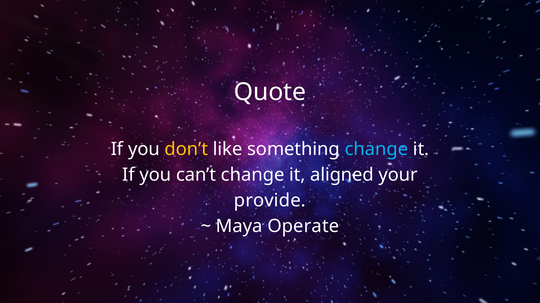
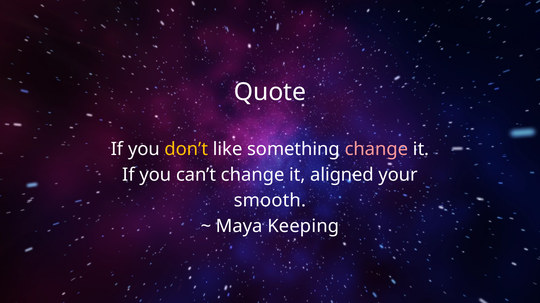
change colour: light blue -> pink (376, 149)
provide: provide -> smooth (270, 201)
Operate: Operate -> Keeping (303, 227)
